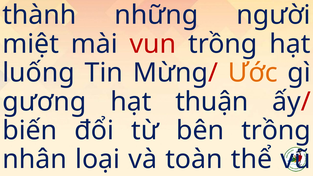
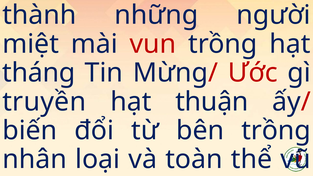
luống: luống -> tháng (39, 73)
Ước colour: orange -> red (253, 73)
gương: gương -> truyền (44, 102)
